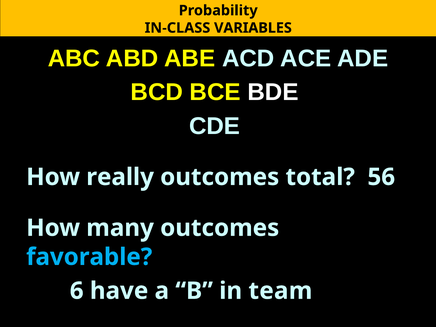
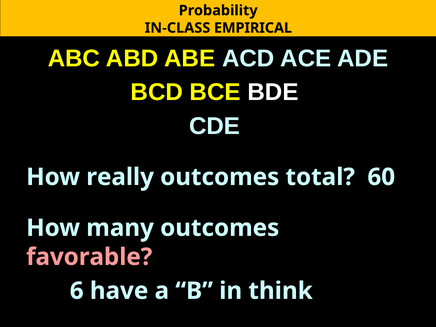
VARIABLES: VARIABLES -> EMPIRICAL (253, 28)
56: 56 -> 60 (381, 177)
favorable colour: light blue -> pink (89, 257)
team: team -> think (281, 291)
